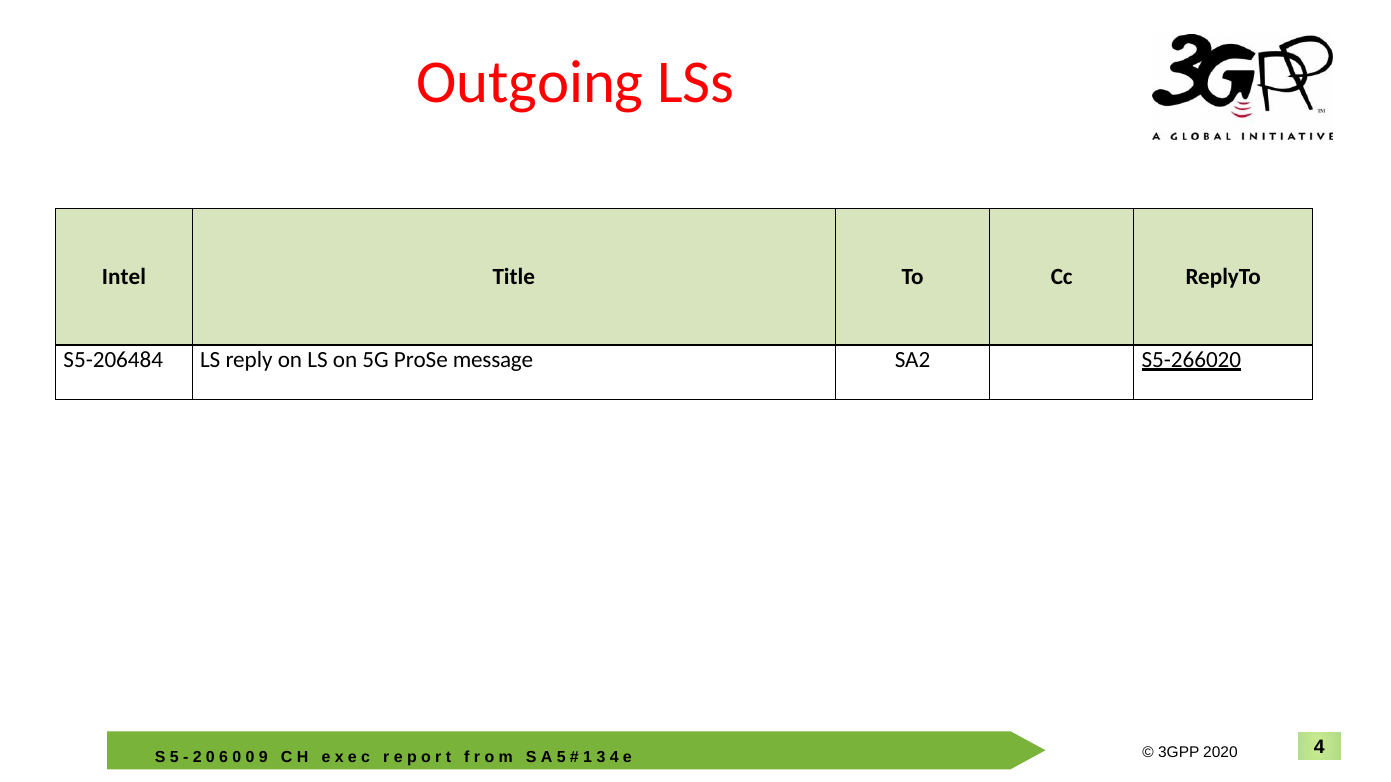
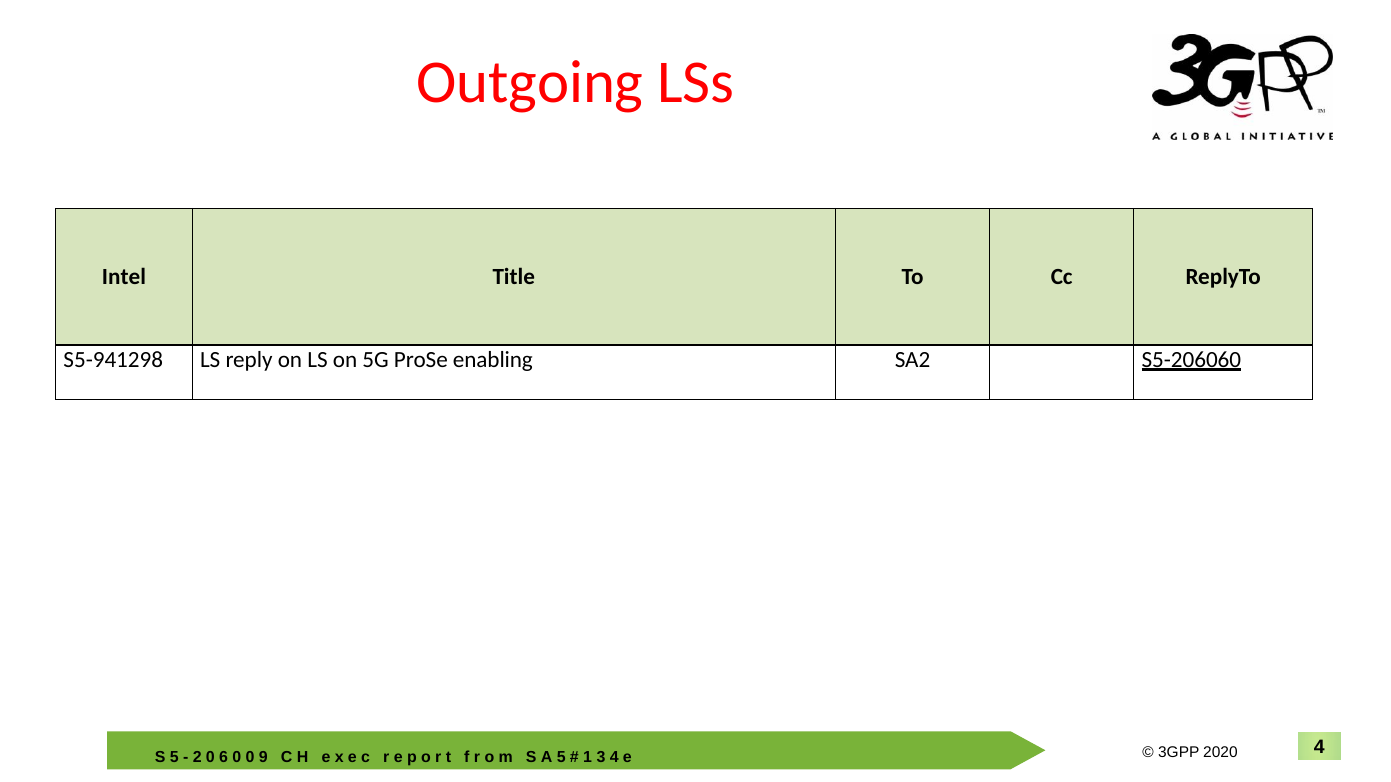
S5-206484: S5-206484 -> S5-941298 (113, 360)
message: message -> enabling (493, 360)
S5-266020: S5-266020 -> S5-206060 (1191, 360)
